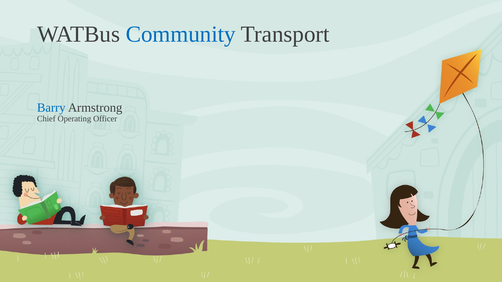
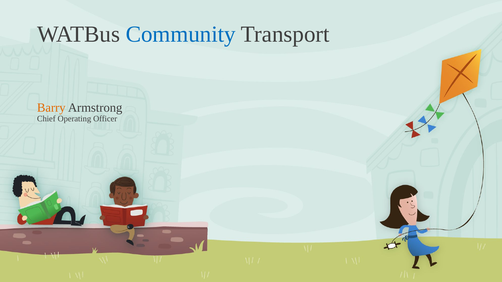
Barry colour: blue -> orange (51, 108)
